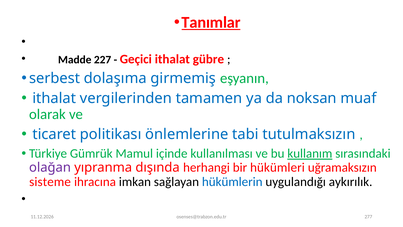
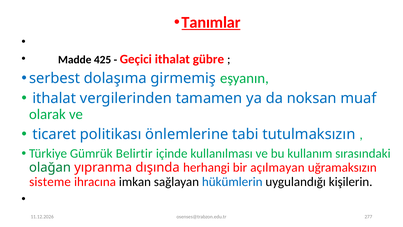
227: 227 -> 425 (103, 60)
Mamul: Mamul -> Belirtir (134, 153)
kullanım underline: present -> none (310, 153)
olağan colour: purple -> green (50, 167)
hükümleri: hükümleri -> açılmayan (277, 167)
aykırılık: aykırılık -> kişilerin (351, 181)
